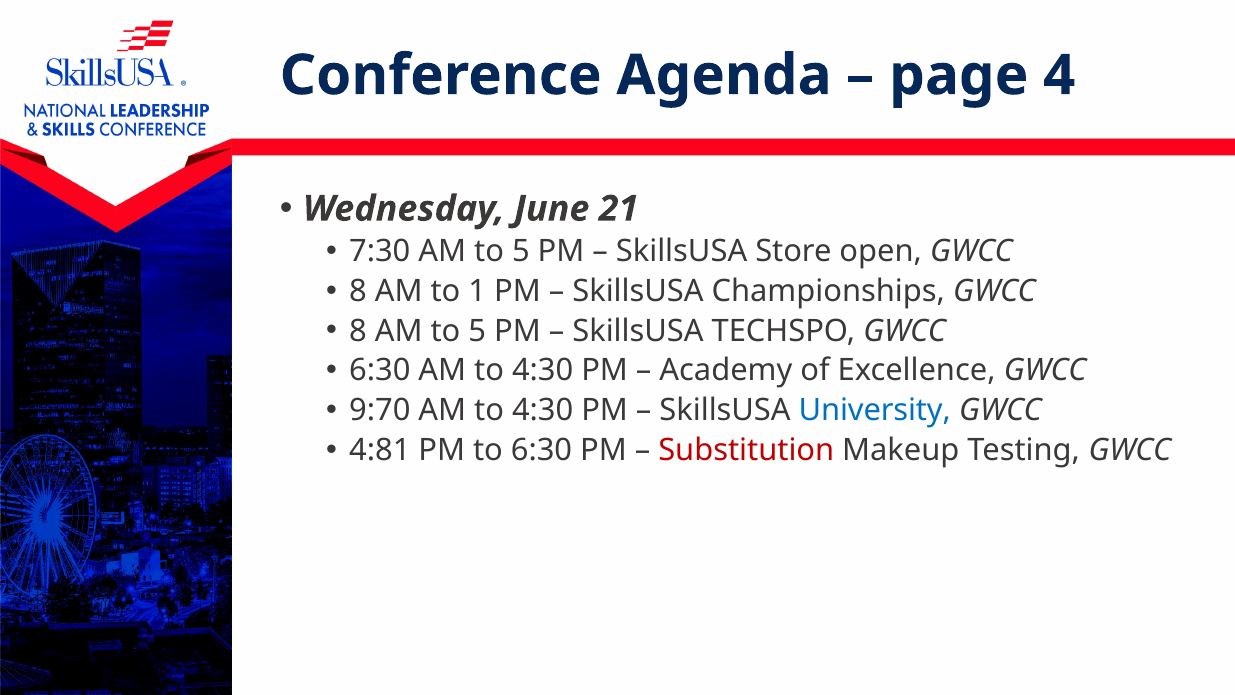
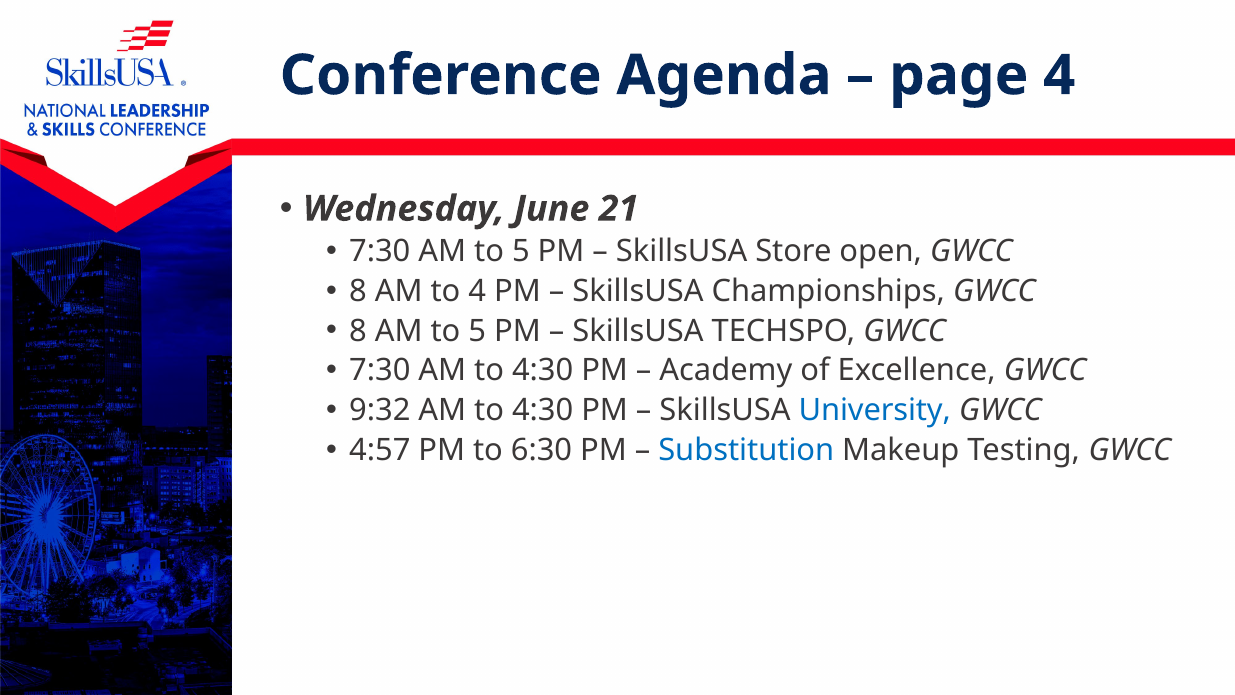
to 1: 1 -> 4 (477, 291)
6:30: 6:30 -> 7:30 (380, 371)
9:70: 9:70 -> 9:32 (380, 410)
4:81: 4:81 -> 4:57 (380, 450)
Substitution colour: red -> blue (746, 450)
